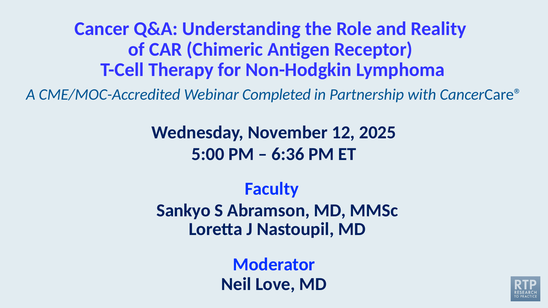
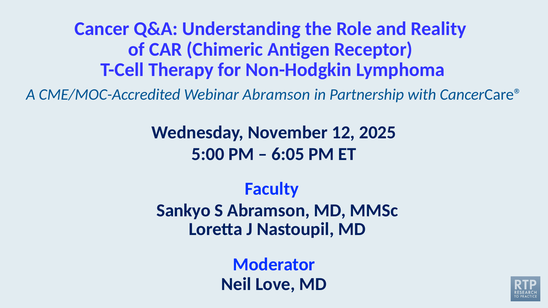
Webinar Completed: Completed -> Abramson (276, 95)
6:36: 6:36 -> 6:05 (288, 154)
